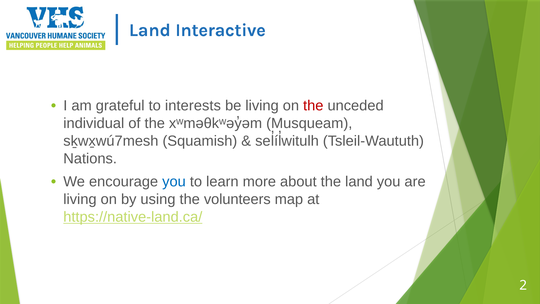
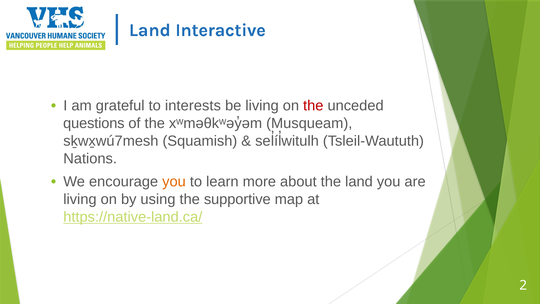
individual: individual -> questions (94, 123)
you colour: blue -> orange (174, 182)
volunteers: volunteers -> supportive (237, 199)
